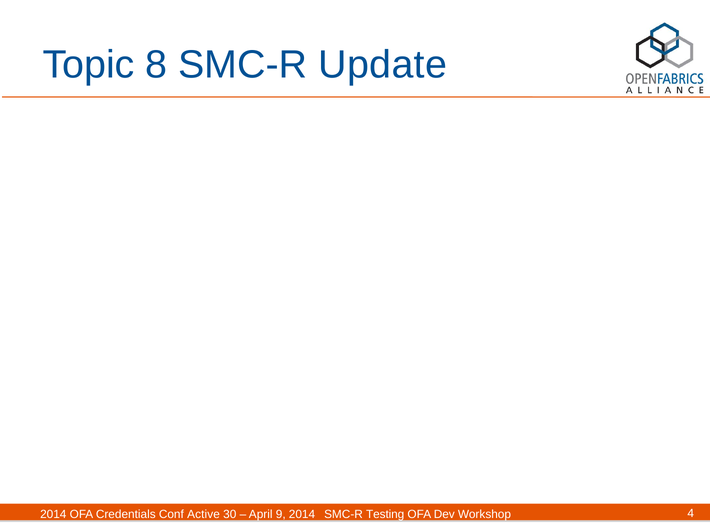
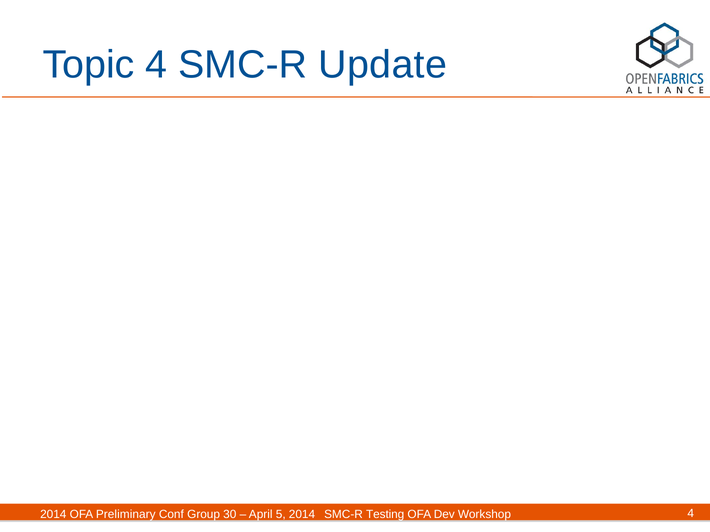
Topic 8: 8 -> 4 (156, 65)
Credentials: Credentials -> Preliminary (126, 515)
Active: Active -> Group (204, 515)
9: 9 -> 5 (281, 515)
